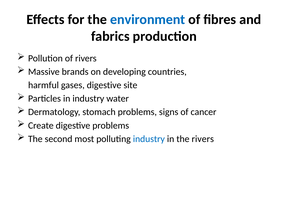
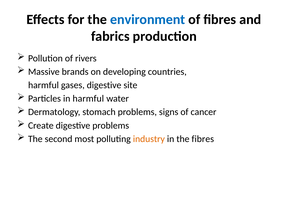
in industry: industry -> harmful (88, 99)
industry colour: blue -> orange (149, 139)
the rivers: rivers -> fibres (203, 139)
